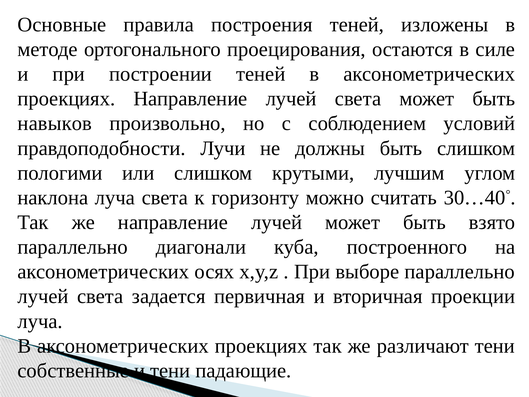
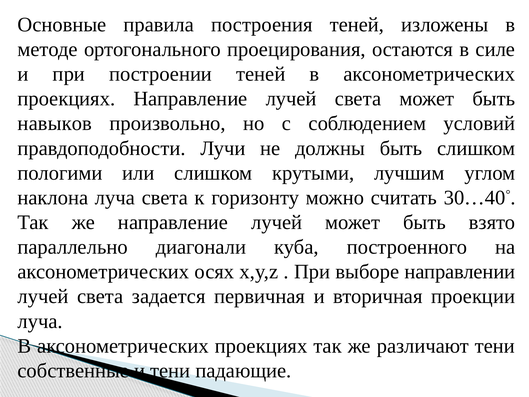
выборе параллельно: параллельно -> направлении (460, 272)
